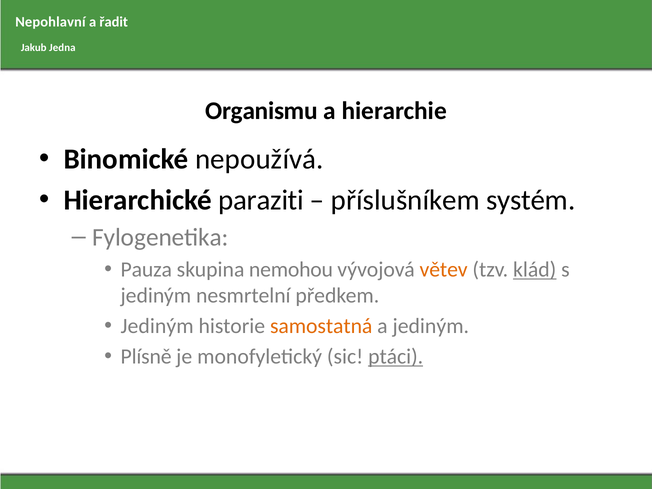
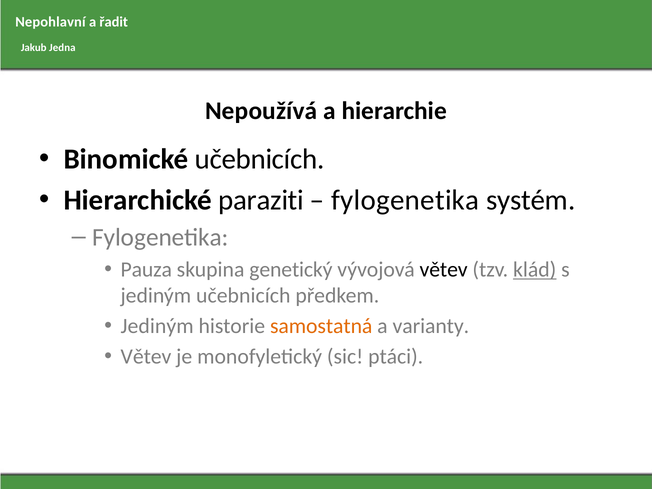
Organismu: Organismu -> Nepoužívá (261, 111)
Binomické nepoužívá: nepoužívá -> učebnicích (260, 159)
příslušníkem: příslušníkem -> fylogenetika (405, 200)
nemohou: nemohou -> genetický (291, 270)
větev colour: orange -> black (444, 270)
jediným nesmrtelní: nesmrtelní -> učebnicích (243, 296)
a jediným: jediným -> varianty (431, 326)
Plísně: Plísně -> Větev (146, 357)
ptáci underline: present -> none (396, 357)
